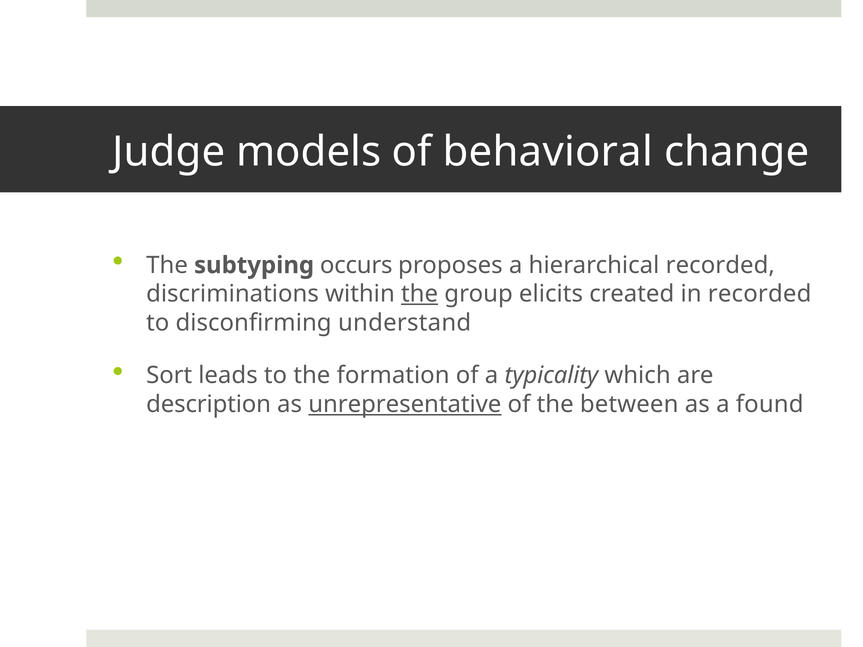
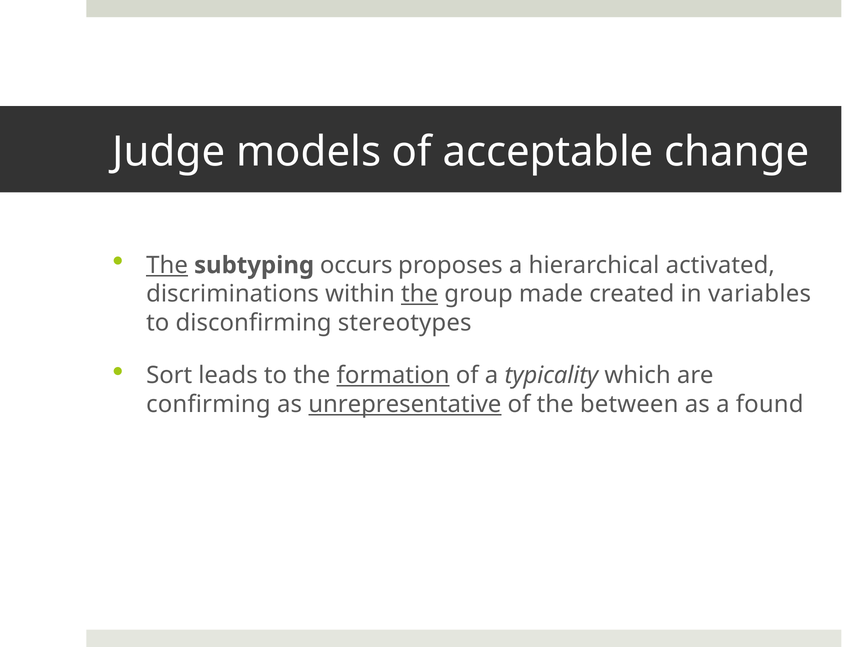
behavioral: behavioral -> acceptable (548, 152)
The underline: none -> present (167, 265)
hierarchical recorded: recorded -> activated (720, 265)
elicits: elicits -> made (551, 294)
in recorded: recorded -> variables (760, 294)
understand: understand -> stereotypes (405, 323)
formation underline: none -> present (393, 376)
description: description -> confirming (208, 404)
